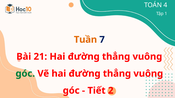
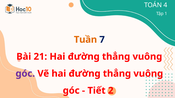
góc colour: green -> purple (25, 74)
